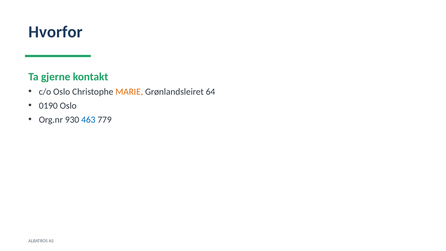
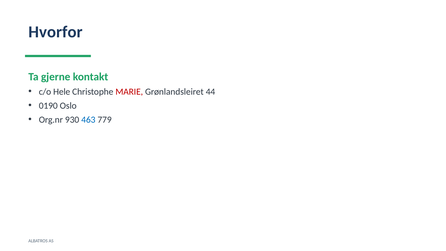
c/o Oslo: Oslo -> Hele (62, 92)
MARIE colour: orange -> red (129, 92)
64: 64 -> 44 (210, 92)
